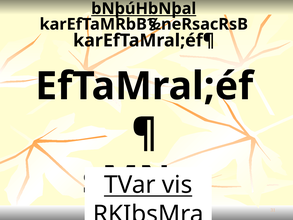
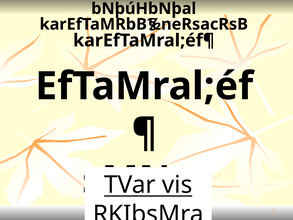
bNþúHbNþal underline: present -> none (144, 9)
